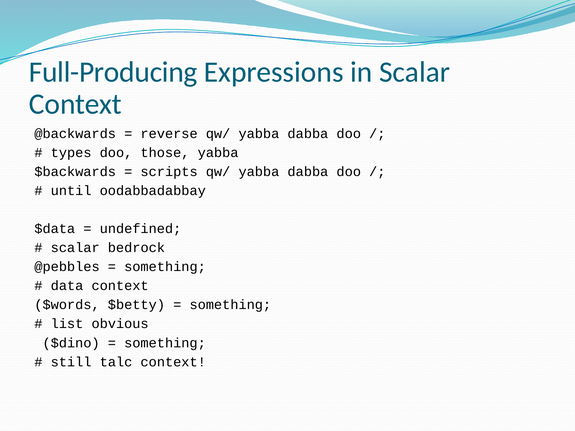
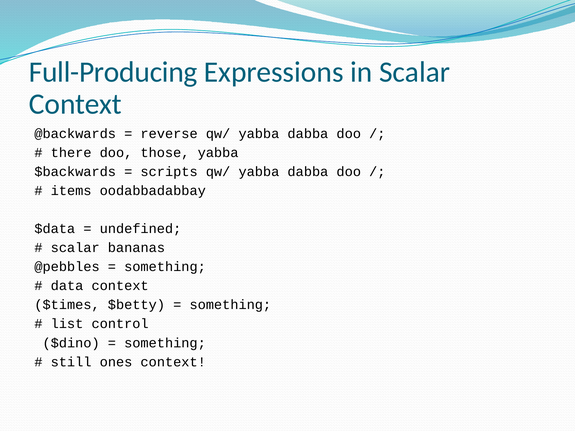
types: types -> there (71, 153)
until: until -> items (71, 191)
bedrock: bedrock -> bananas (136, 248)
$words: $words -> $times (67, 305)
obvious: obvious -> control (120, 324)
talc: talc -> ones (116, 362)
